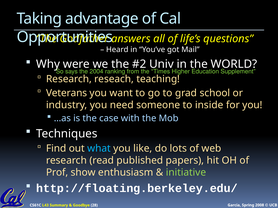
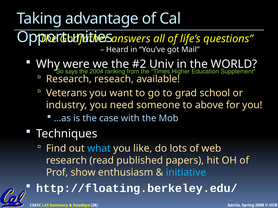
teaching: teaching -> available (158, 79)
inside: inside -> above (209, 105)
initiative colour: light green -> light blue (186, 173)
